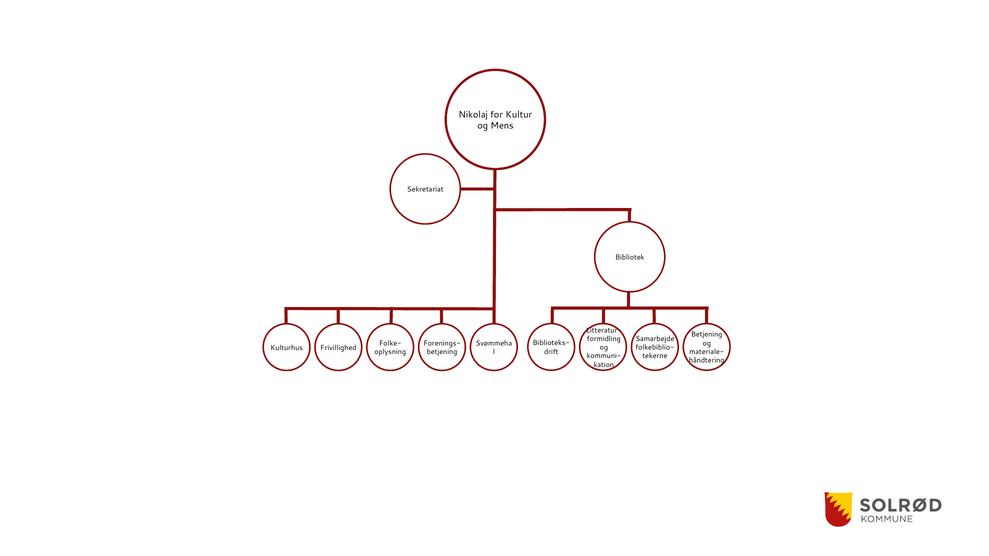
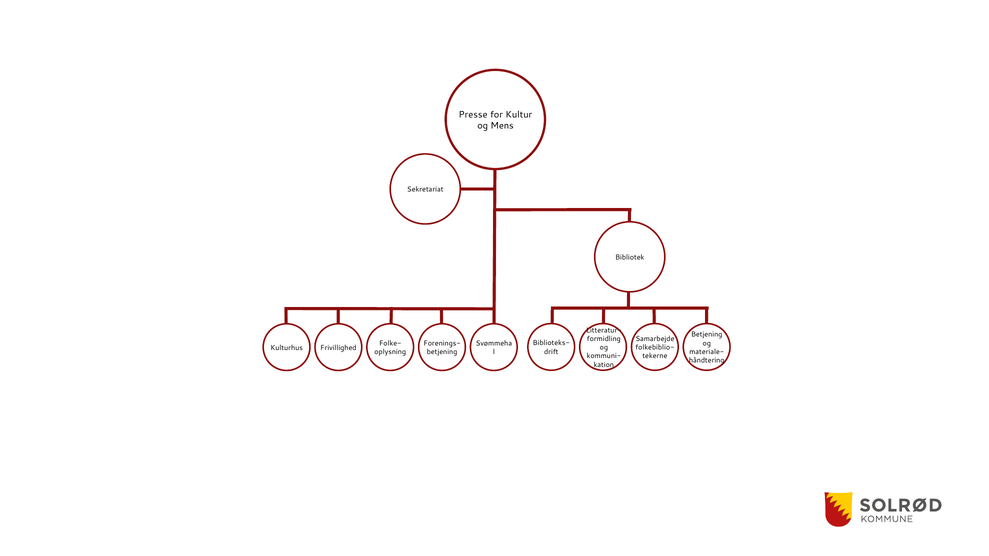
Nikolaj: Nikolaj -> Presse (473, 115)
